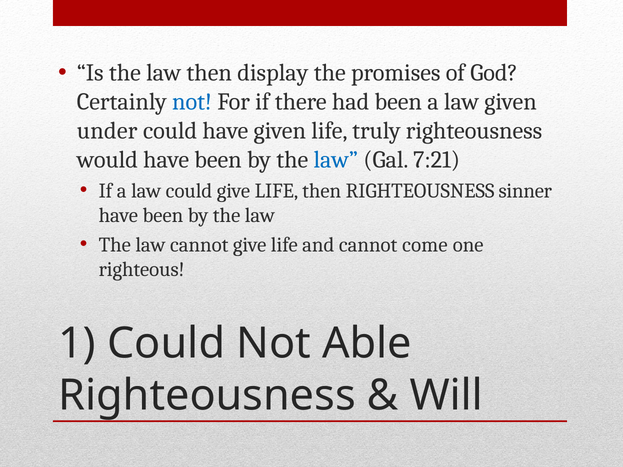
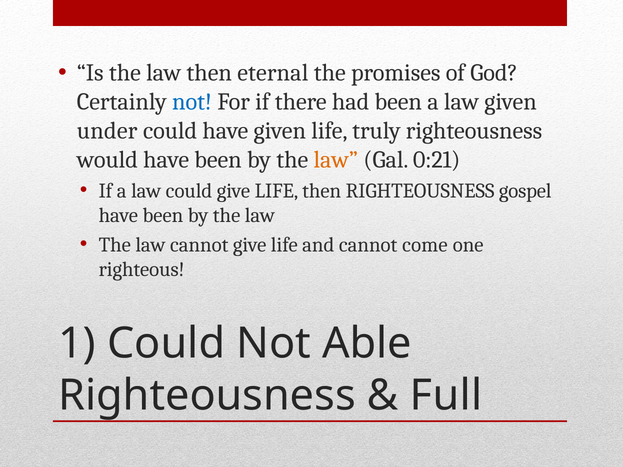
display: display -> eternal (273, 73)
law colour: blue -> orange (336, 160)
7:21: 7:21 -> 0:21 (437, 160)
sinner: sinner -> gospel (525, 191)
Will: Will -> Full (446, 396)
